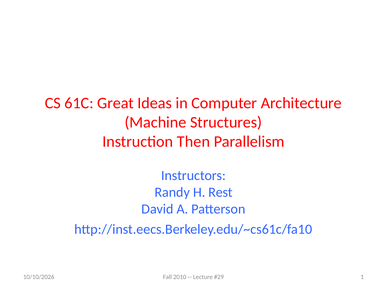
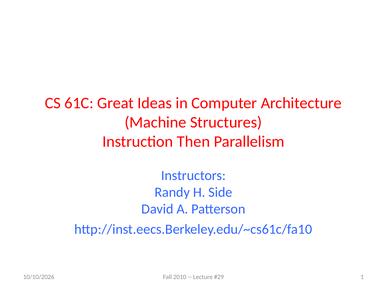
Rest: Rest -> Side (220, 193)
